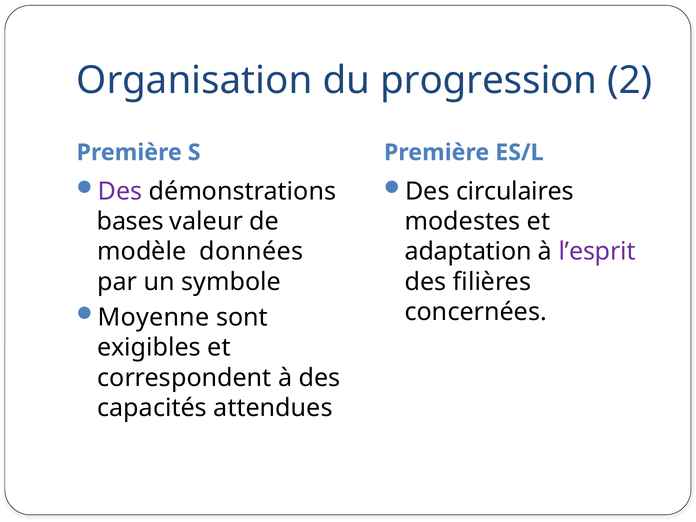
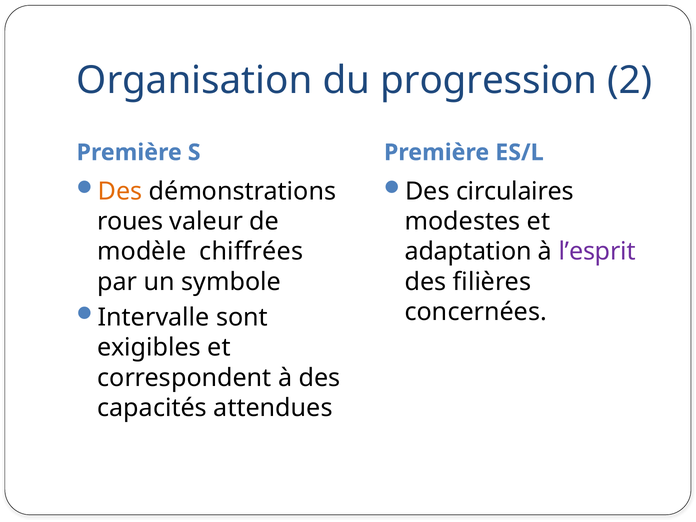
Des colour: purple -> orange (120, 191)
bases: bases -> roues (130, 221)
données: données -> chiffrées (251, 252)
Moyenne: Moyenne -> Intervalle (154, 318)
